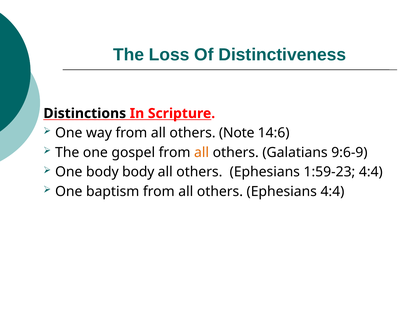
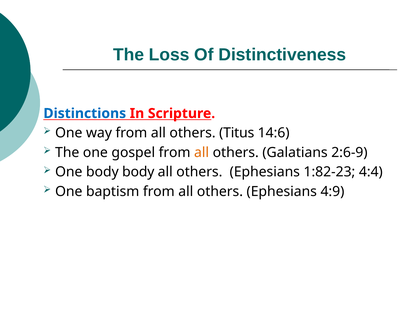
Distinctions colour: black -> blue (85, 113)
Note: Note -> Titus (237, 133)
9:6-9: 9:6-9 -> 2:6-9 (349, 152)
1:59-23: 1:59-23 -> 1:82-23 (329, 172)
Ephesians 4:4: 4:4 -> 4:9 (332, 191)
